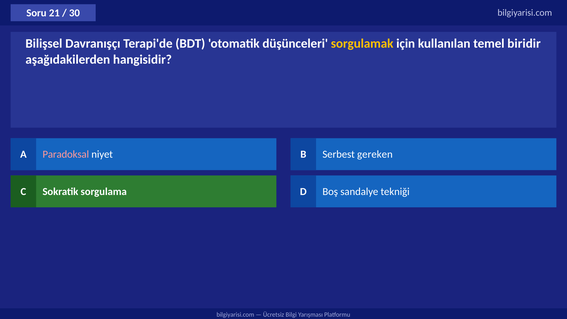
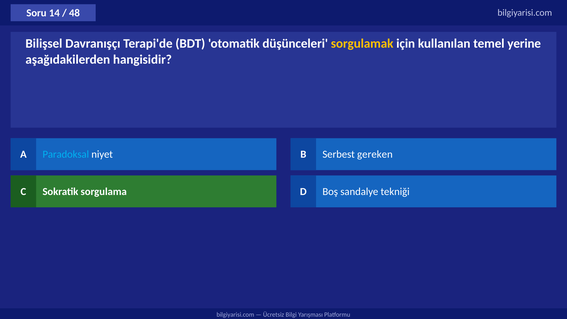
21: 21 -> 14 (54, 13)
30: 30 -> 48 (74, 13)
biridir: biridir -> yerine (524, 44)
Paradoksal colour: pink -> light blue (66, 154)
